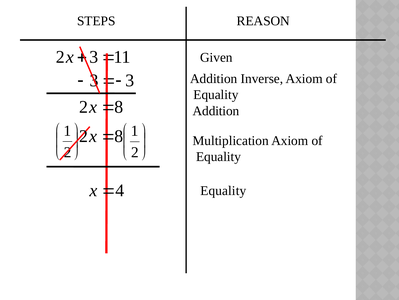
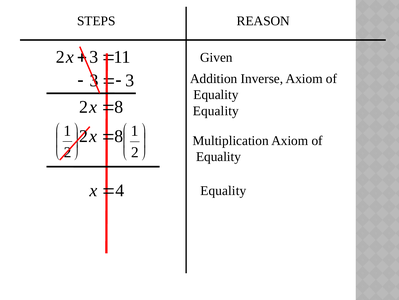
Addition: Addition -> Equality (216, 111)
